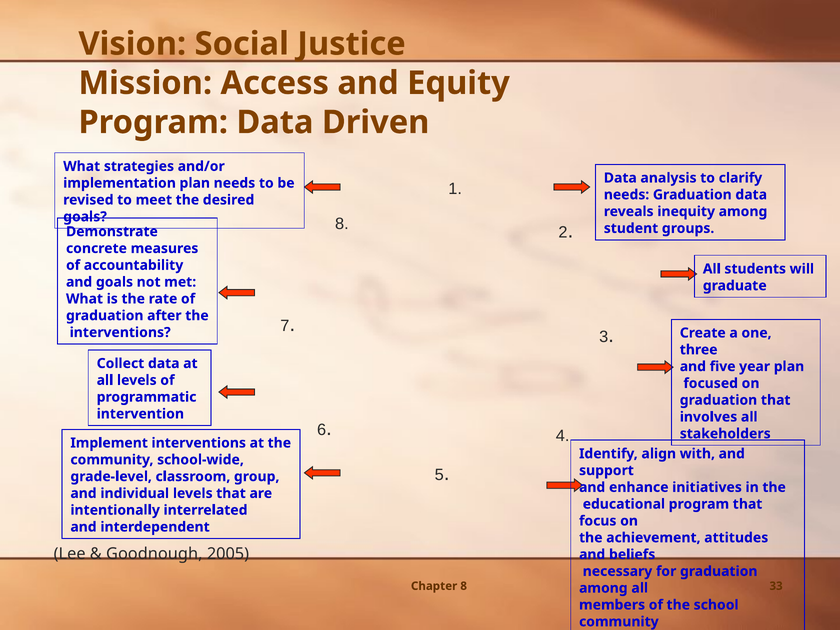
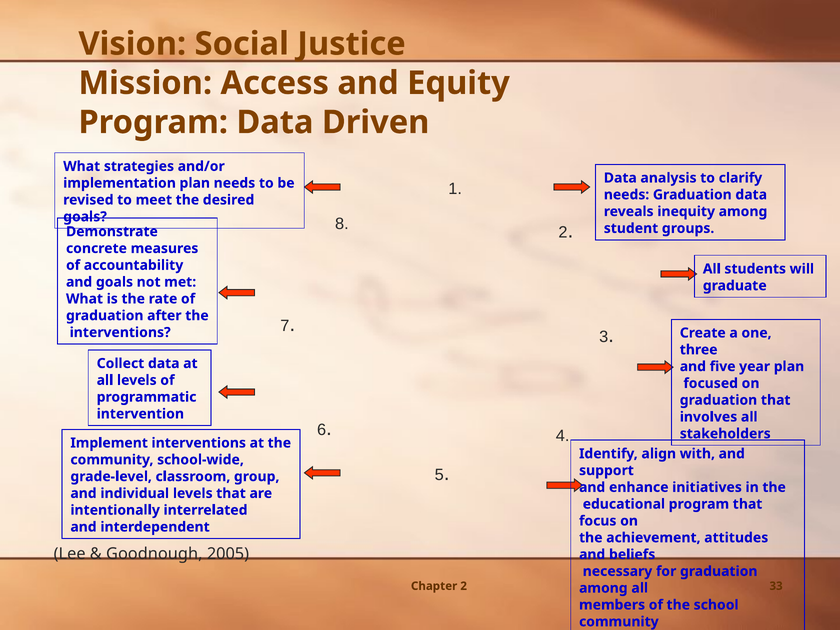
Chapter 8: 8 -> 2 (464, 586)
